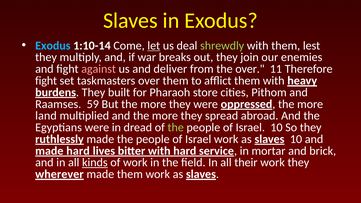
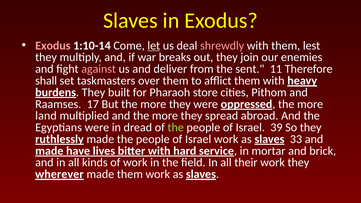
Exodus colour: light blue -> pink (53, 46)
shrewdly colour: light green -> pink (222, 46)
the over: over -> sent (250, 69)
fight: fight -> shall (46, 81)
59: 59 -> 17 (93, 104)
Israel 10: 10 -> 39 (276, 127)
slaves 10: 10 -> 33 (296, 139)
made hard: hard -> have (78, 151)
kinds underline: present -> none (95, 163)
